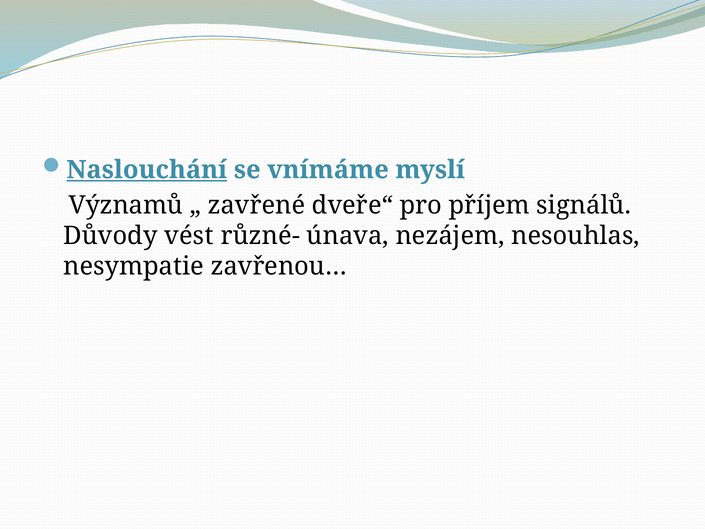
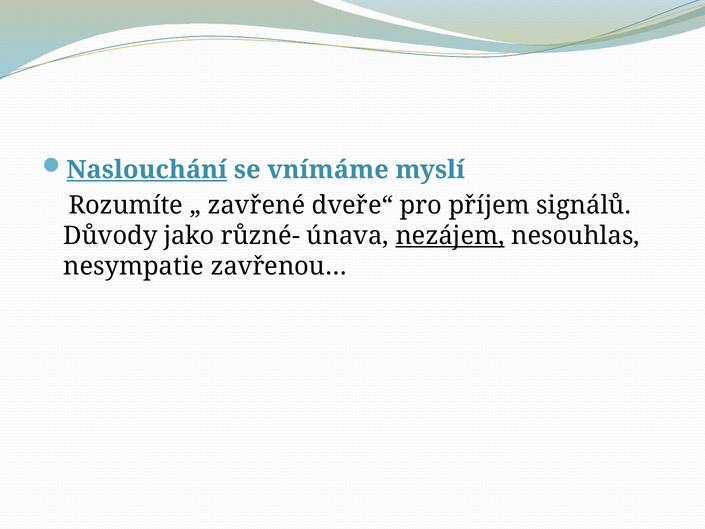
Významů: Významů -> Rozumíte (126, 205)
vést: vést -> jako (189, 236)
nezájem underline: none -> present (450, 236)
